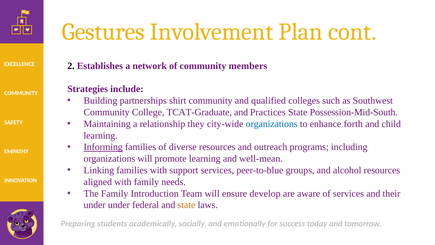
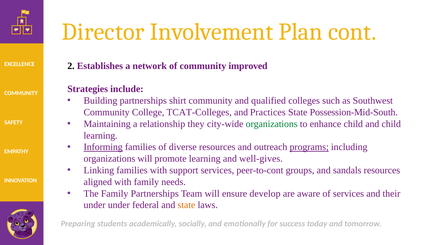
Gestures: Gestures -> Director (103, 32)
members: members -> improved (248, 66)
TCAT-Graduate: TCAT-Graduate -> TCAT-Colleges (199, 112)
organizations colour: blue -> green (272, 124)
enhance forth: forth -> child (353, 124)
programs underline: none -> present (309, 147)
well-mean: well-mean -> well-gives (261, 158)
peer-to-blue: peer-to-blue -> peer-to-cont (260, 170)
alcohol: alcohol -> sandals (347, 170)
Family Introduction: Introduction -> Partnerships (155, 193)
